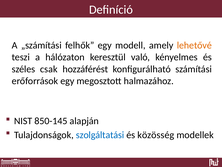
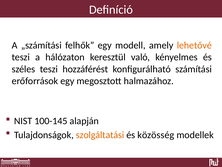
széles csak: csak -> teszi (49, 69)
850-145: 850-145 -> 100-145 (51, 121)
szolgáltatási colour: blue -> orange (100, 135)
